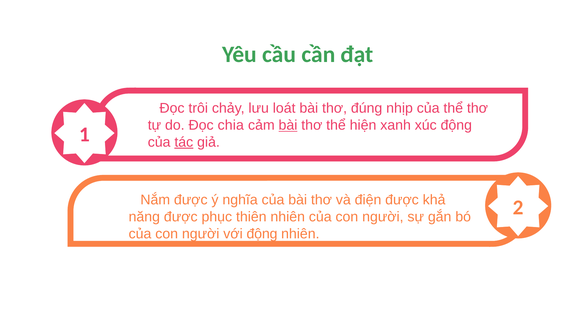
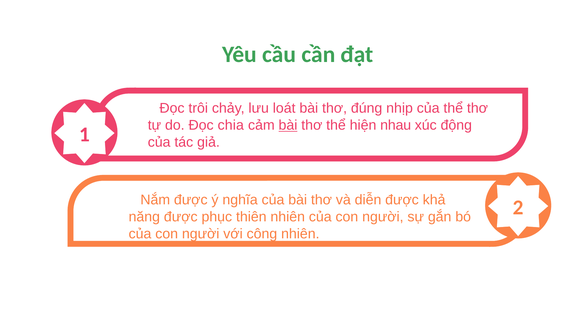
xanh: xanh -> nhau (396, 125)
tác underline: present -> none (184, 142)
điện: điện -> diễn (368, 200)
với động: động -> công (262, 234)
